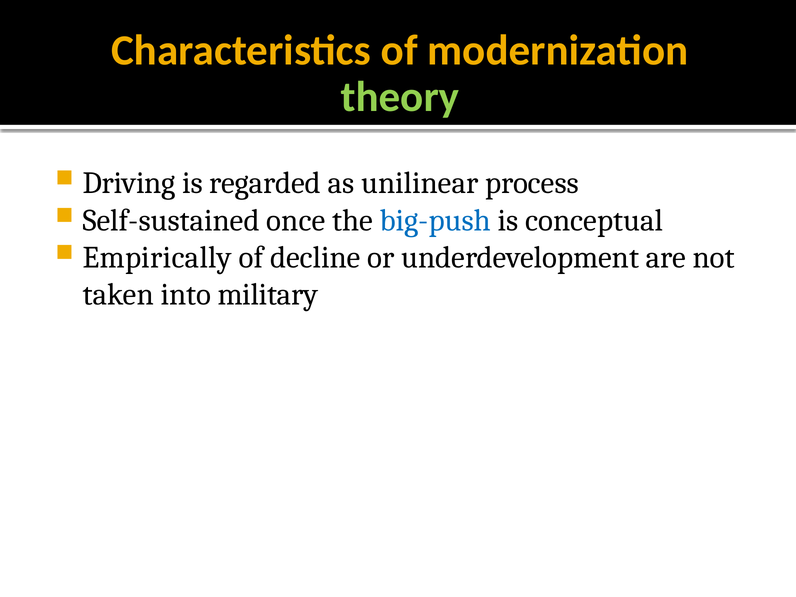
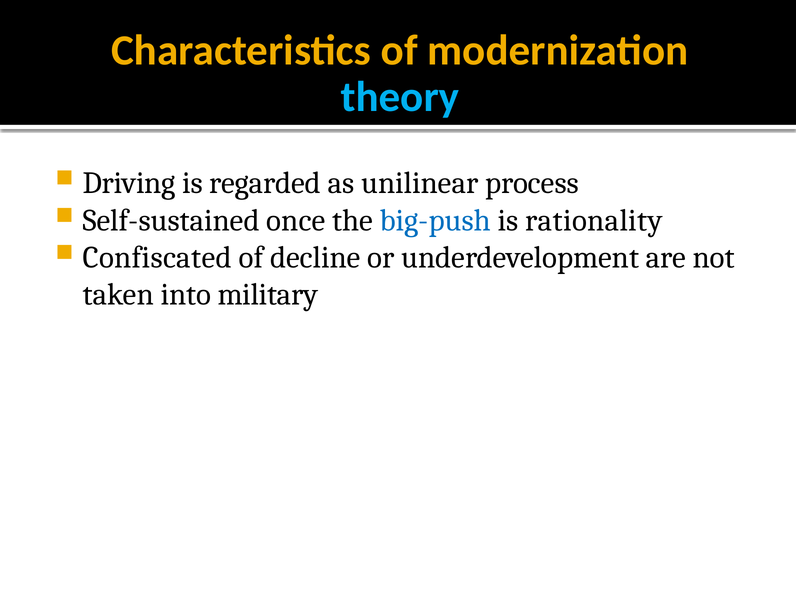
theory colour: light green -> light blue (400, 97)
conceptual: conceptual -> rationality (594, 220)
Empirically: Empirically -> Confiscated (157, 258)
